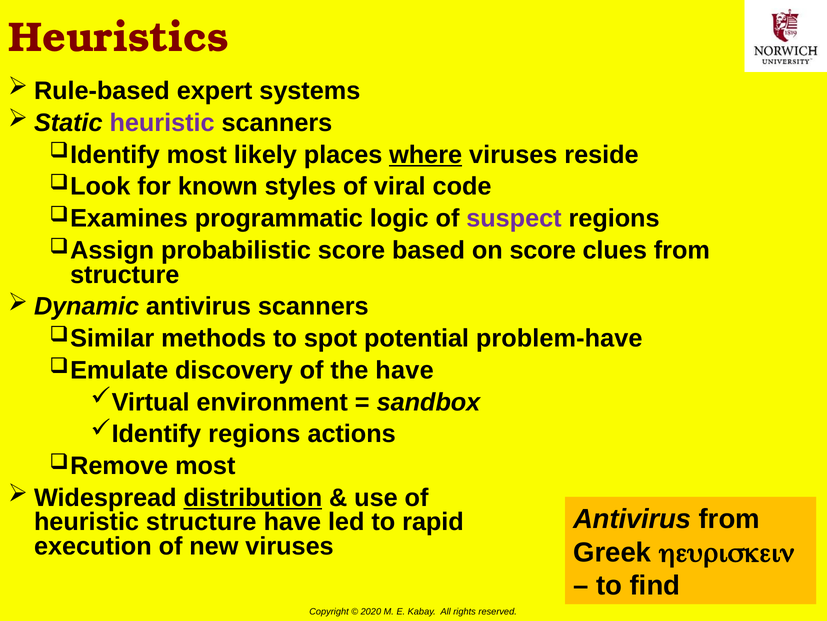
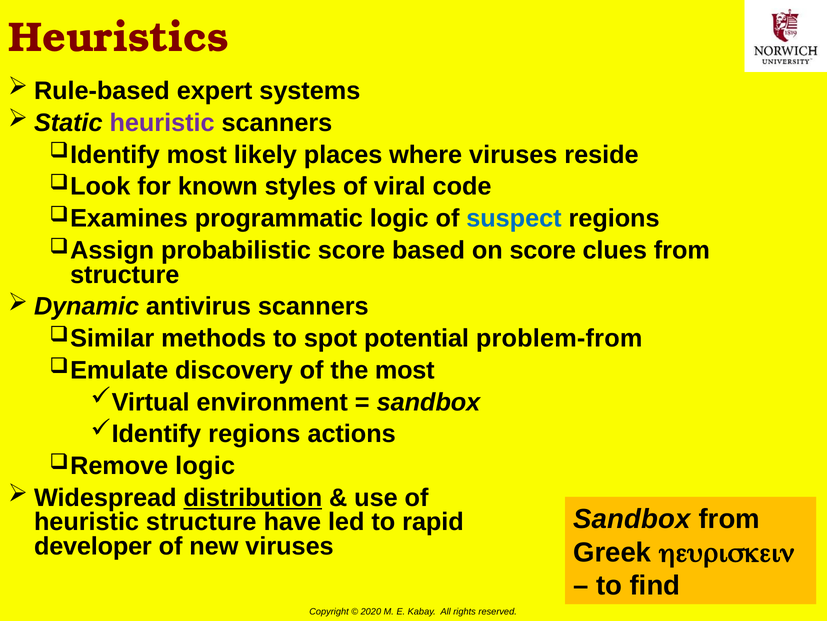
where underline: present -> none (426, 155)
suspect colour: purple -> blue (514, 218)
problem-have: problem-have -> problem-from (559, 338)
the have: have -> most (405, 370)
most: most -> logic (205, 465)
Antivirus: Antivirus -> Sandbox (632, 519)
execution: execution -> developer (93, 546)
